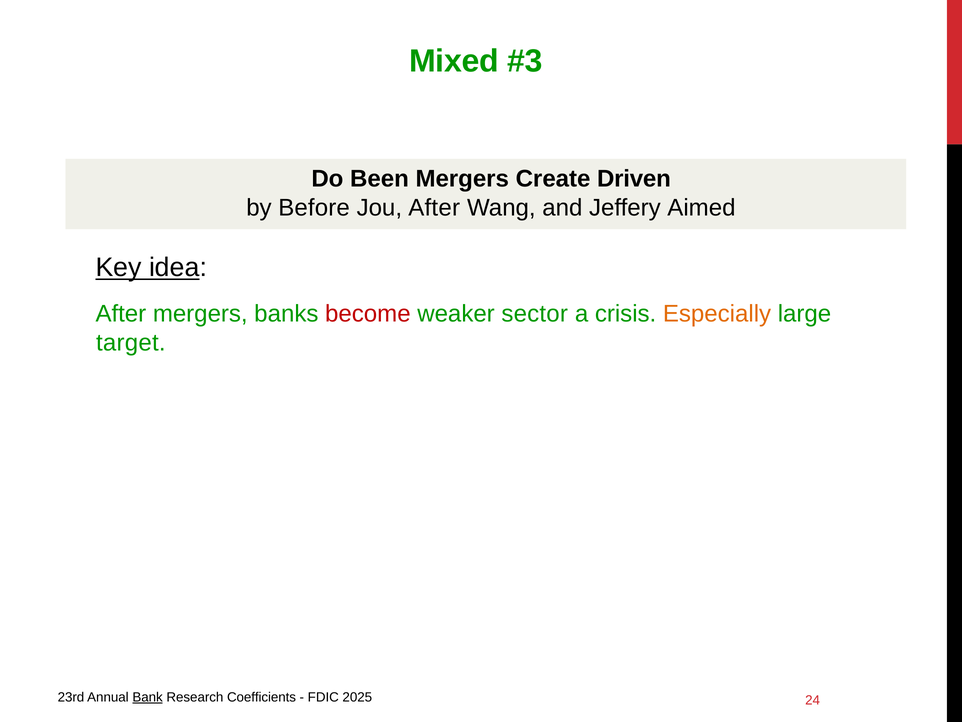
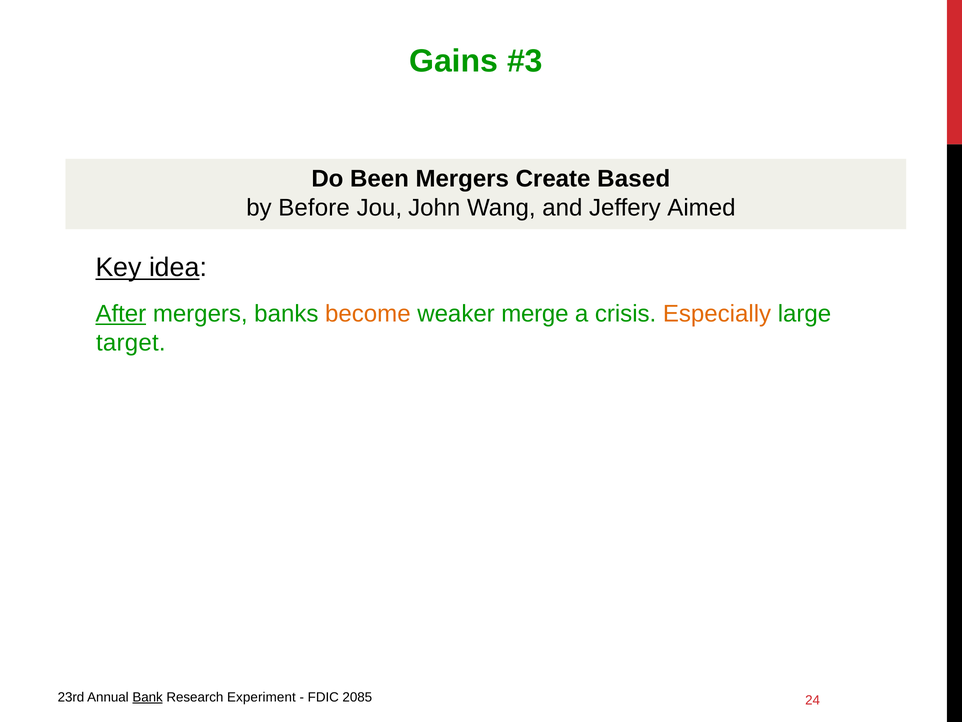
Mixed: Mixed -> Gains (454, 61)
Driven: Driven -> Based (634, 179)
Jou After: After -> John (434, 208)
After underline: none -> present (121, 314)
become colour: red -> orange (368, 314)
sector: sector -> merge (535, 314)
Coefficients: Coefficients -> Experiment (261, 697)
2025: 2025 -> 2085 (357, 697)
